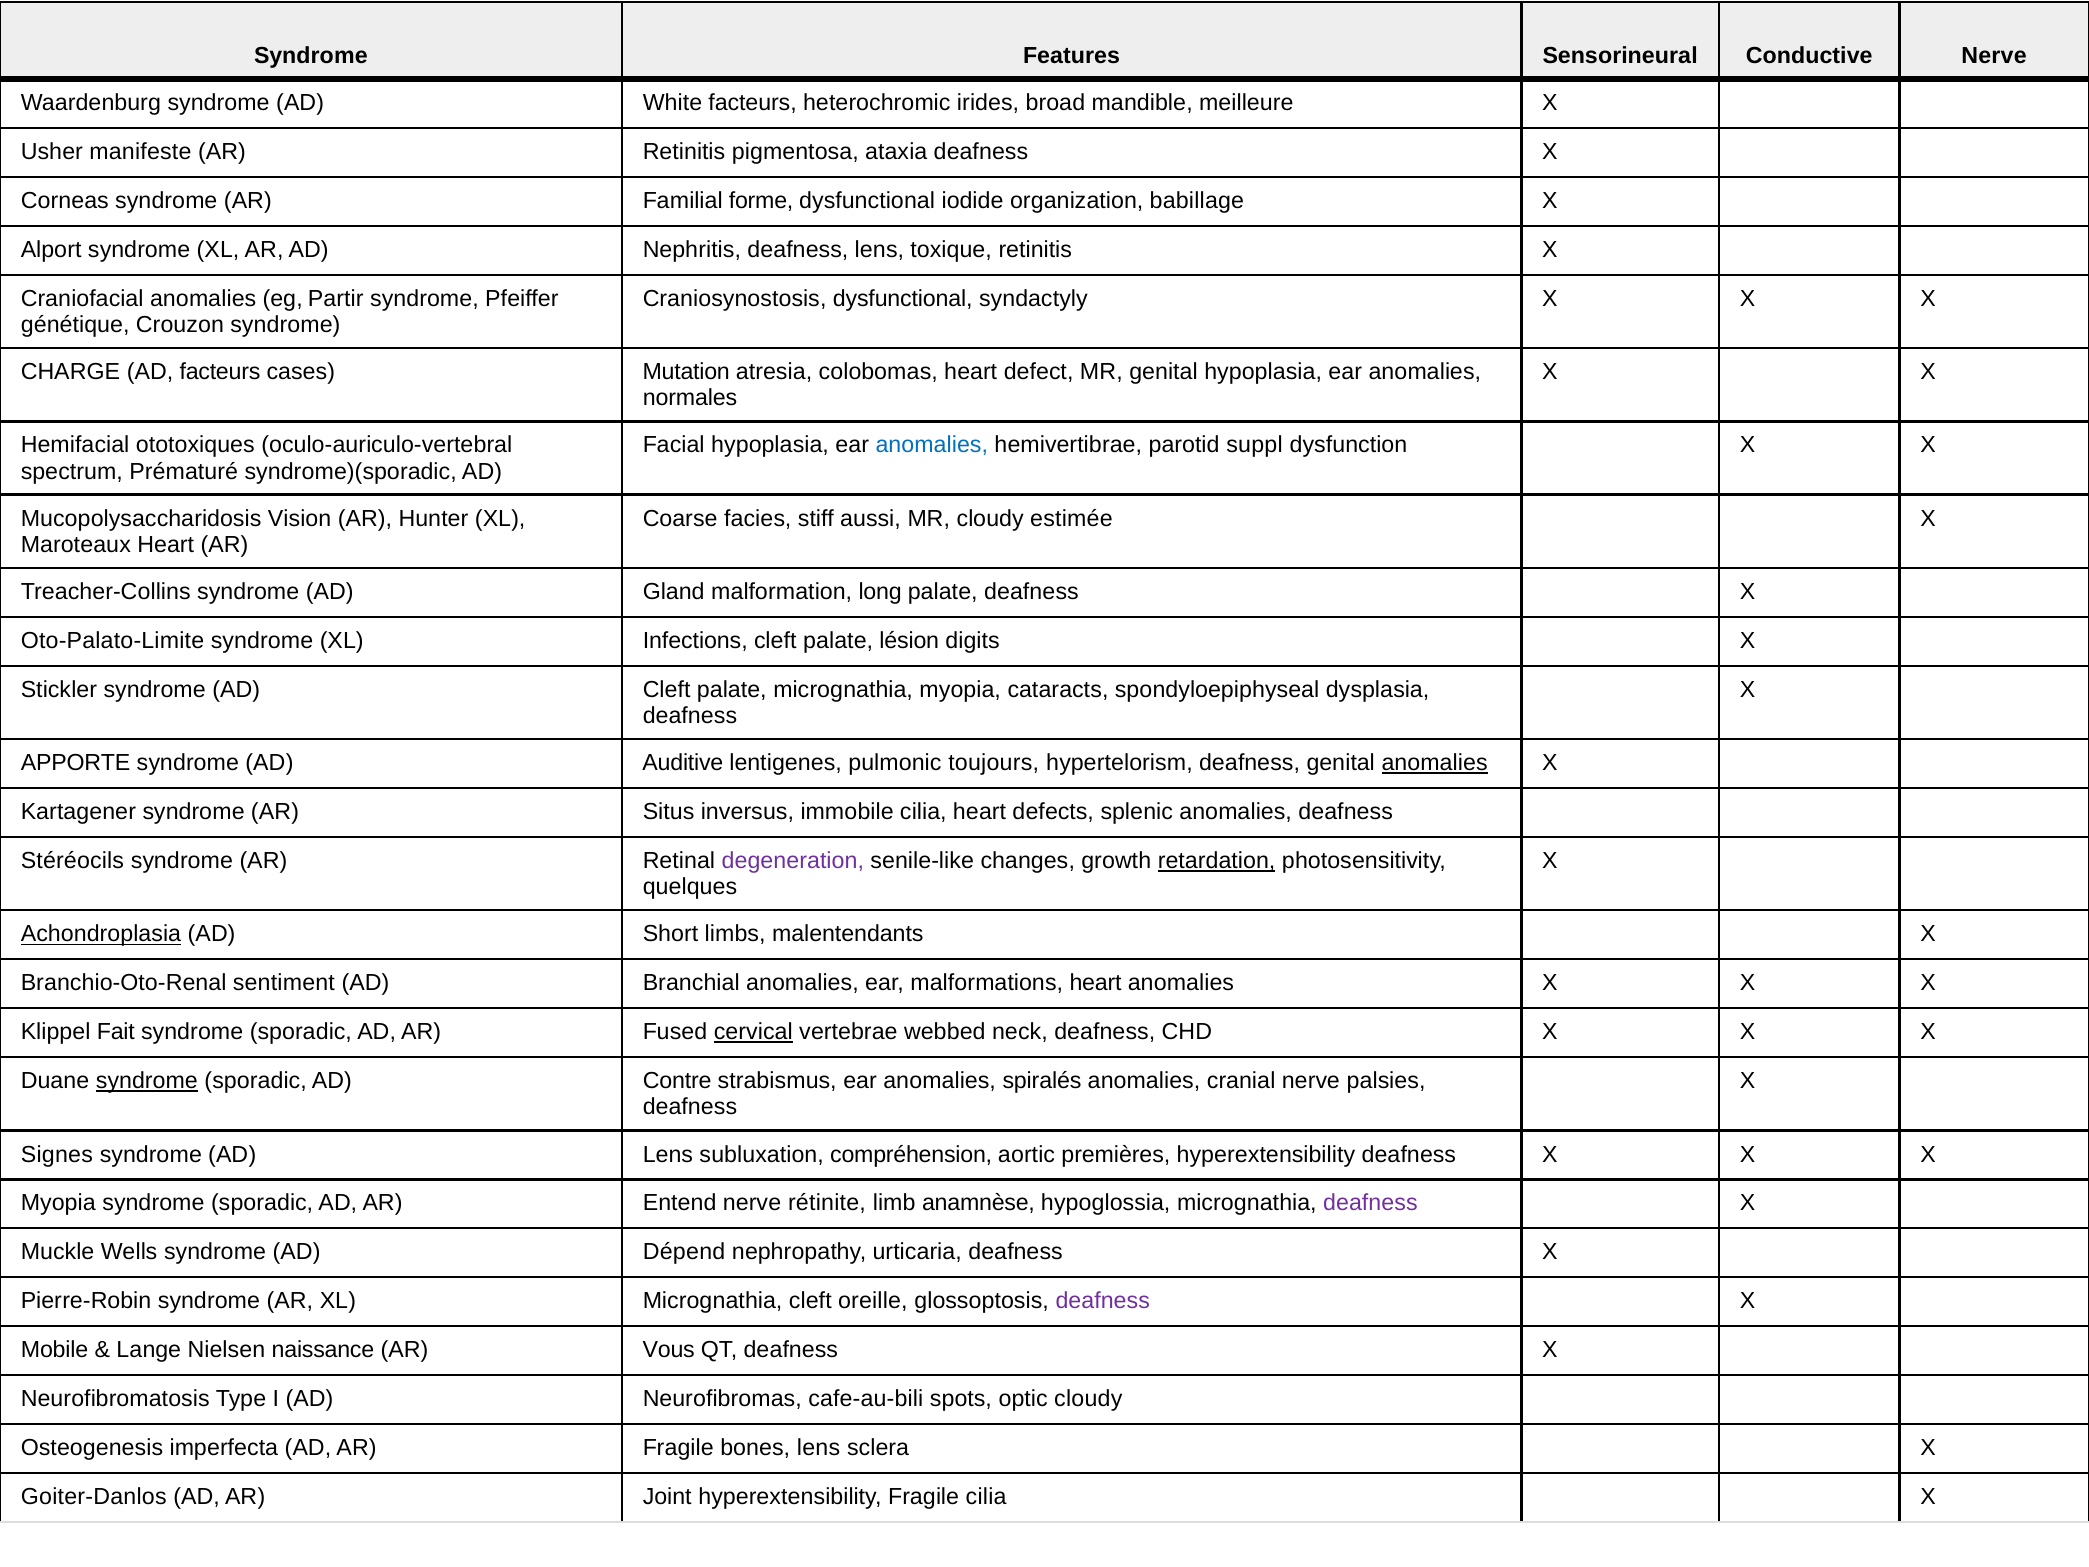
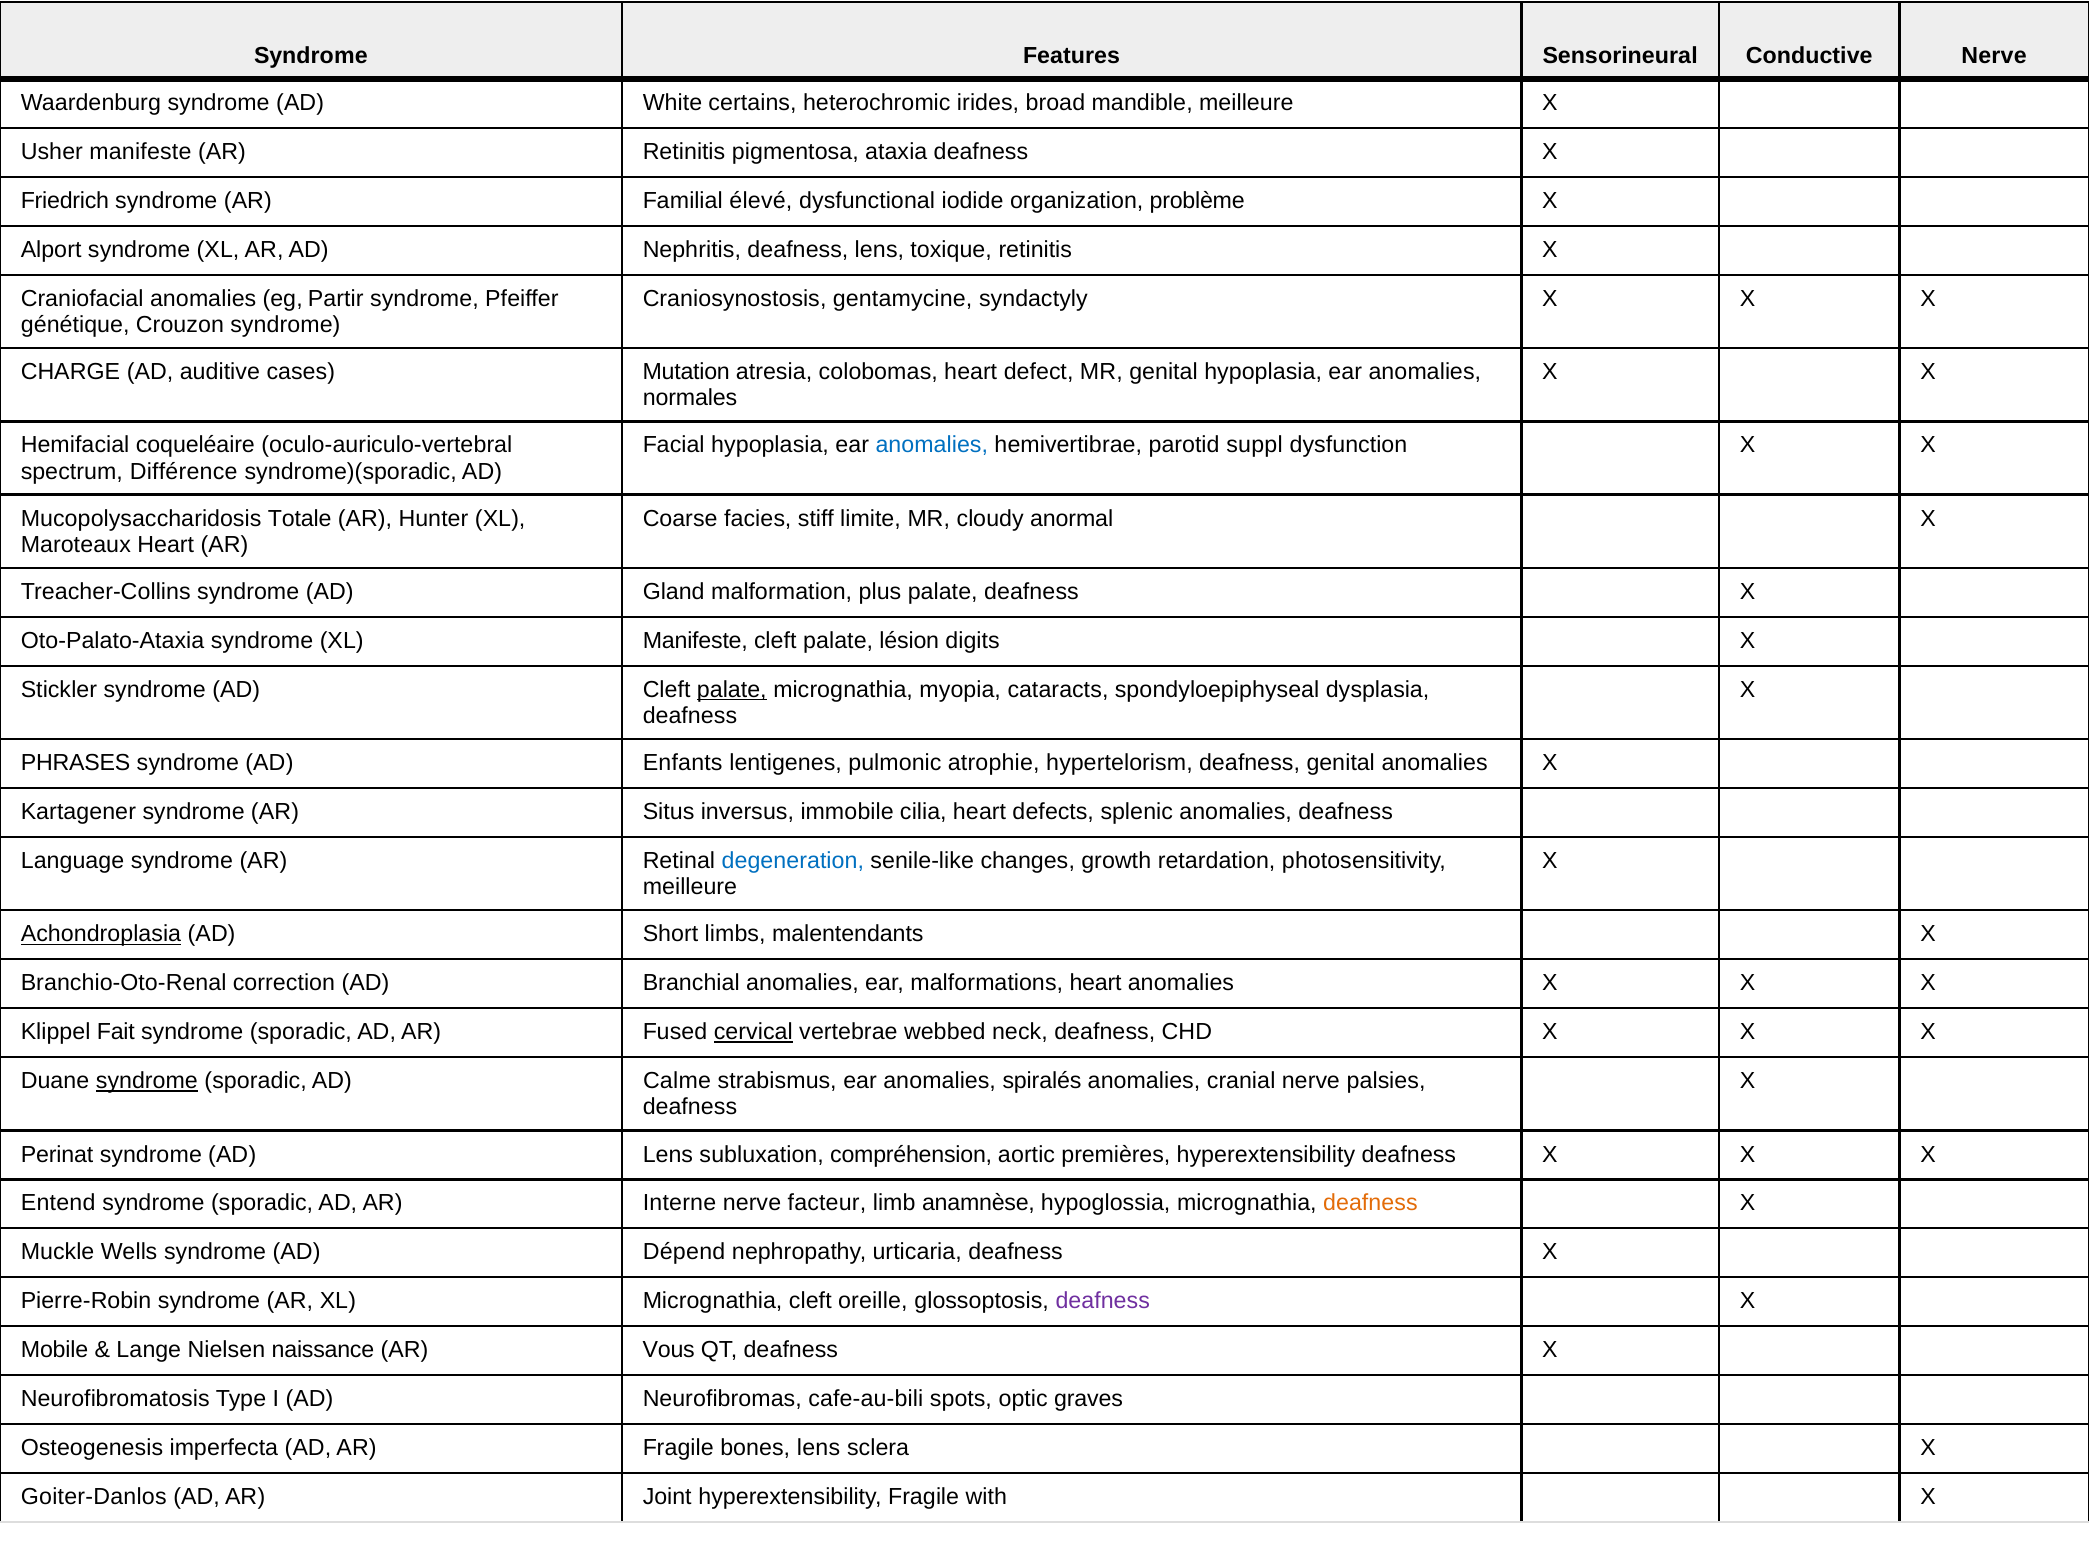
White facteurs: facteurs -> certains (753, 103)
Corneas: Corneas -> Friedrich (65, 201)
forme: forme -> élevé (761, 201)
babillage: babillage -> problème (1197, 201)
Craniosynostosis dysfunctional: dysfunctional -> gentamycine (903, 299)
AD facteurs: facteurs -> auditive (220, 372)
ototoxiques: ototoxiques -> coqueléaire (195, 445)
Prématuré: Prématuré -> Différence (184, 471)
Vision: Vision -> Totale (300, 519)
aussi: aussi -> limite (870, 519)
estimée: estimée -> anormal (1072, 519)
long: long -> plus (880, 592)
Oto-Palato-Limite: Oto-Palato-Limite -> Oto-Palato-Ataxia (113, 641)
XL Infections: Infections -> Manifeste (695, 641)
palate underline: none -> present (732, 690)
APPORTE: APPORTE -> PHRASES (76, 763)
Auditive: Auditive -> Enfants (683, 763)
toujours: toujours -> atrophie (994, 763)
anomalies underline: present -> none (1435, 763)
Stéréocils: Stéréocils -> Language (73, 861)
degeneration colour: purple -> blue (793, 861)
retardation underline: present -> none (1217, 861)
quelques: quelques -> meilleure (690, 887)
sentiment: sentiment -> correction (284, 983)
Contre: Contre -> Calme (677, 1081)
Signes: Signes -> Perinat (57, 1154)
Myopia: Myopia -> Entend (58, 1203)
Entend: Entend -> Interne (680, 1203)
rétinite: rétinite -> facteur (827, 1203)
deafness colour: purple -> orange (1370, 1203)
optic cloudy: cloudy -> graves (1089, 1399)
Fragile cilia: cilia -> with (986, 1497)
